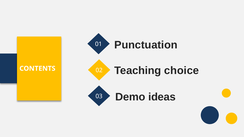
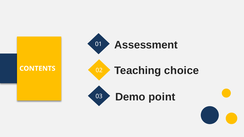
Punctuation: Punctuation -> Assessment (146, 45)
ideas: ideas -> point (162, 97)
